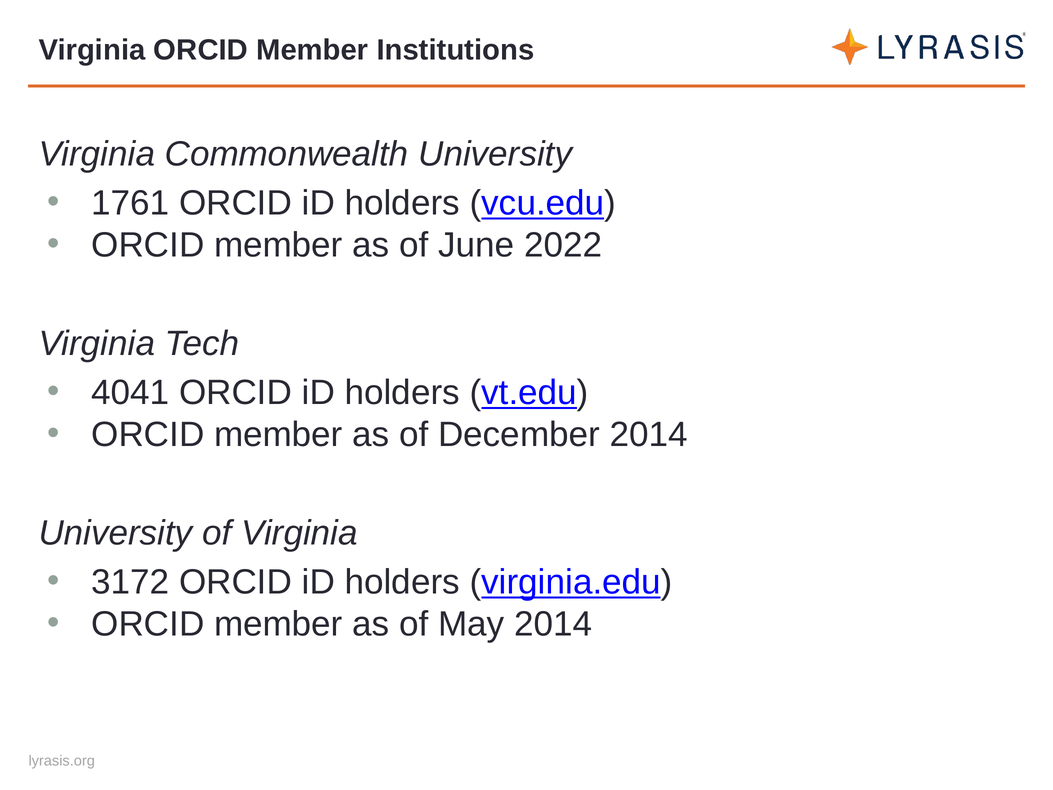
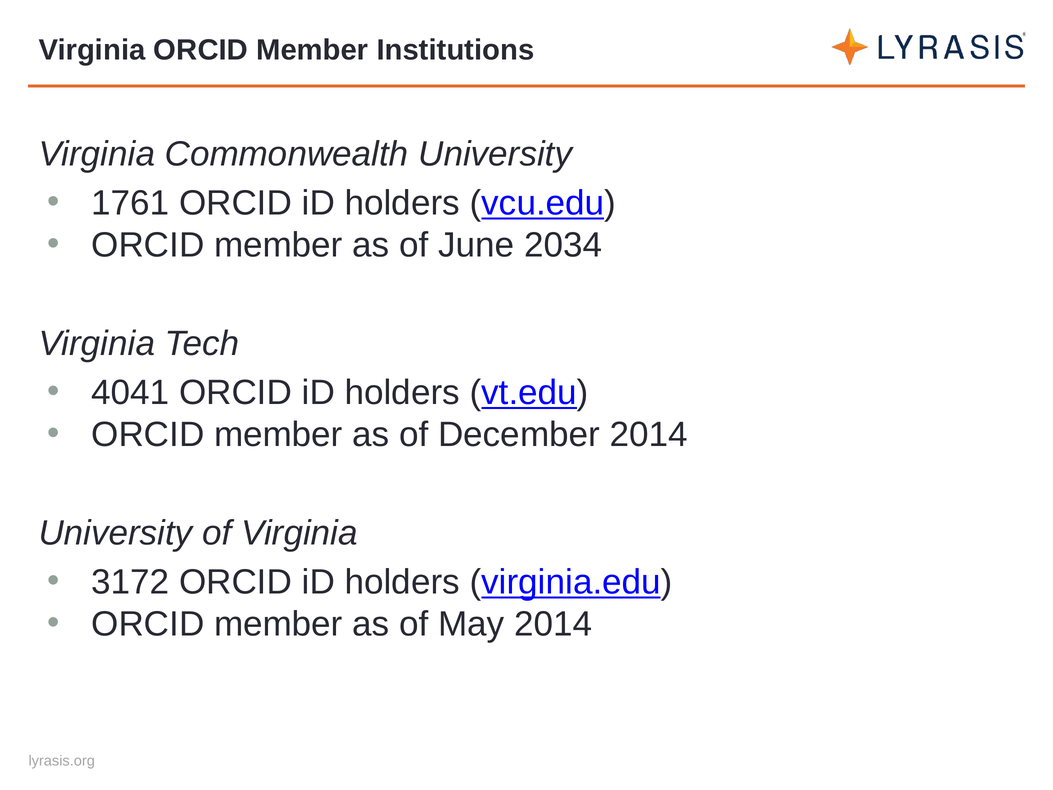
2022: 2022 -> 2034 (563, 245)
